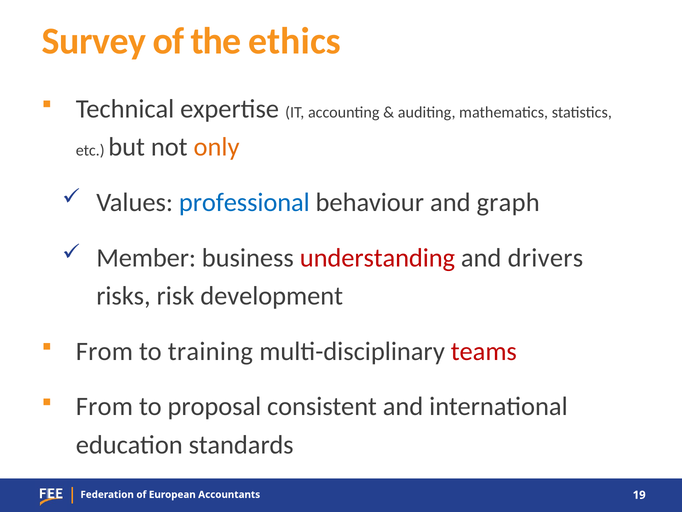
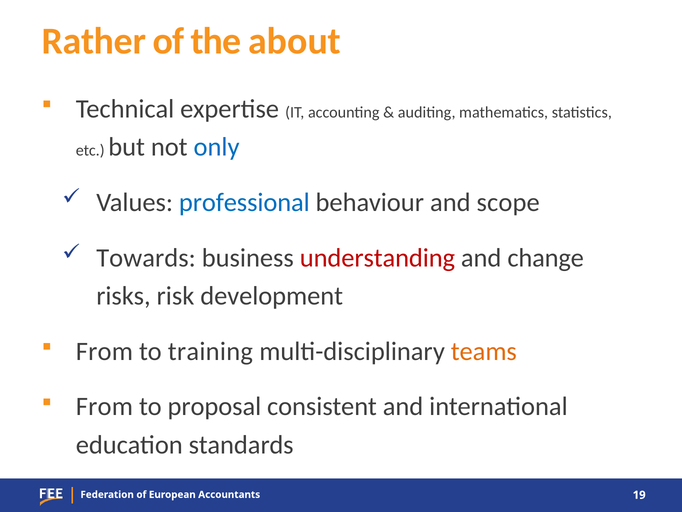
Survey: Survey -> Rather (94, 41)
ethics: ethics -> about (295, 41)
only colour: orange -> blue (217, 147)
graph: graph -> scope (508, 202)
Member: Member -> Towards (146, 258)
drivers: drivers -> change (546, 258)
teams colour: red -> orange (484, 351)
